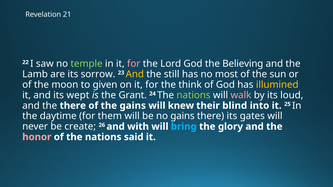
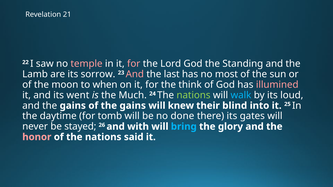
temple colour: light green -> pink (87, 64)
Believing: Believing -> Standing (243, 64)
And colour: yellow -> pink (135, 74)
still: still -> last (172, 74)
given: given -> when (105, 85)
illumined colour: yellow -> pink (277, 85)
wept: wept -> went (78, 95)
Grant: Grant -> Much (133, 95)
walk colour: pink -> light blue (241, 95)
and the there: there -> gains (73, 106)
them: them -> tomb (110, 116)
no gains: gains -> done (182, 116)
create: create -> stayed (80, 127)
